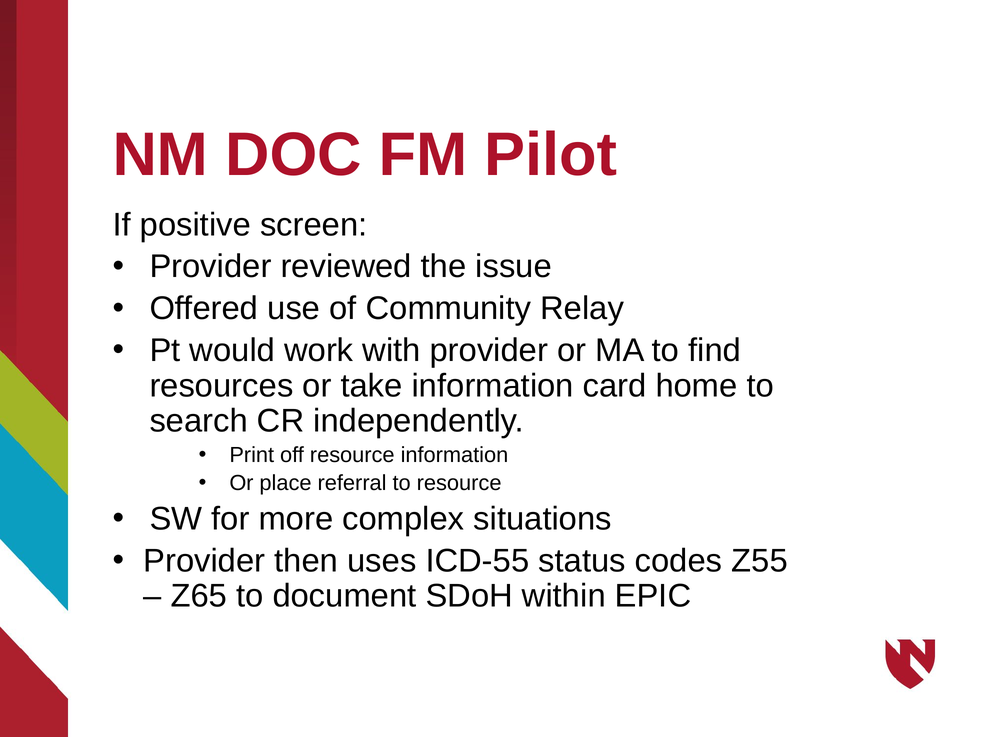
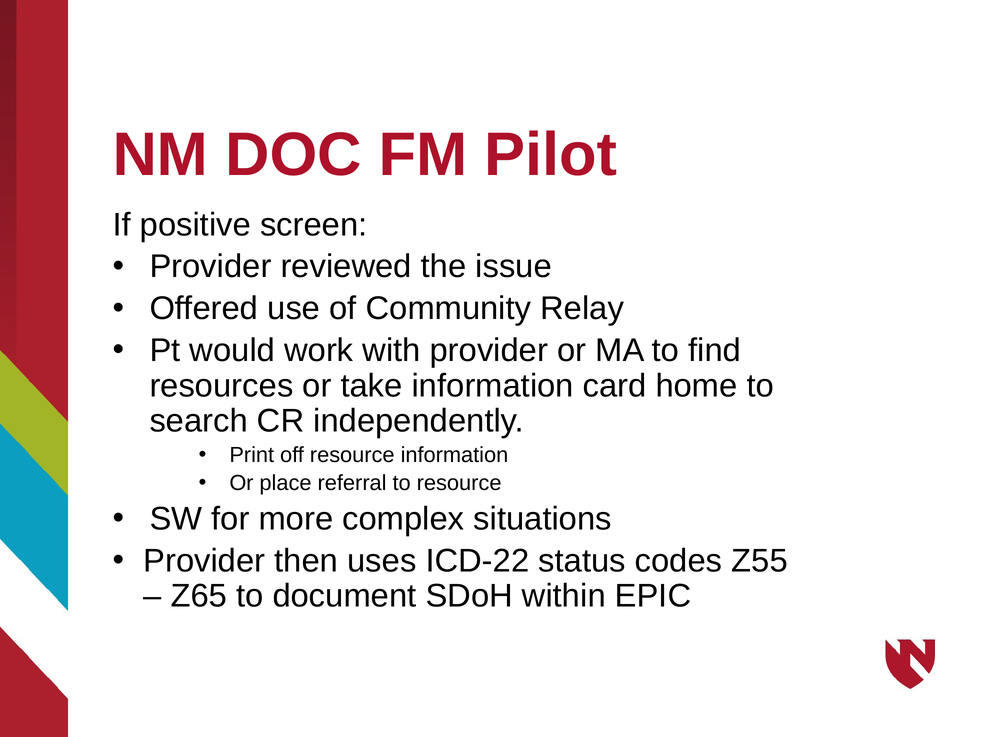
ICD-55: ICD-55 -> ICD-22 (477, 561)
